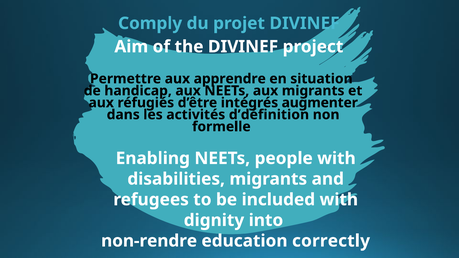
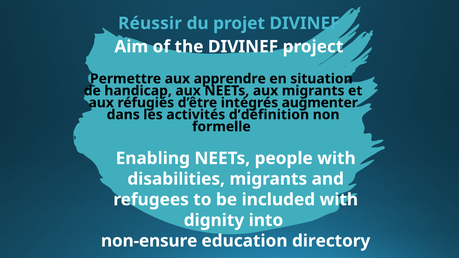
Comply: Comply -> Réussir (150, 23)
non-rendre: non-rendre -> non-ensure (149, 241)
correctly: correctly -> directory (331, 241)
